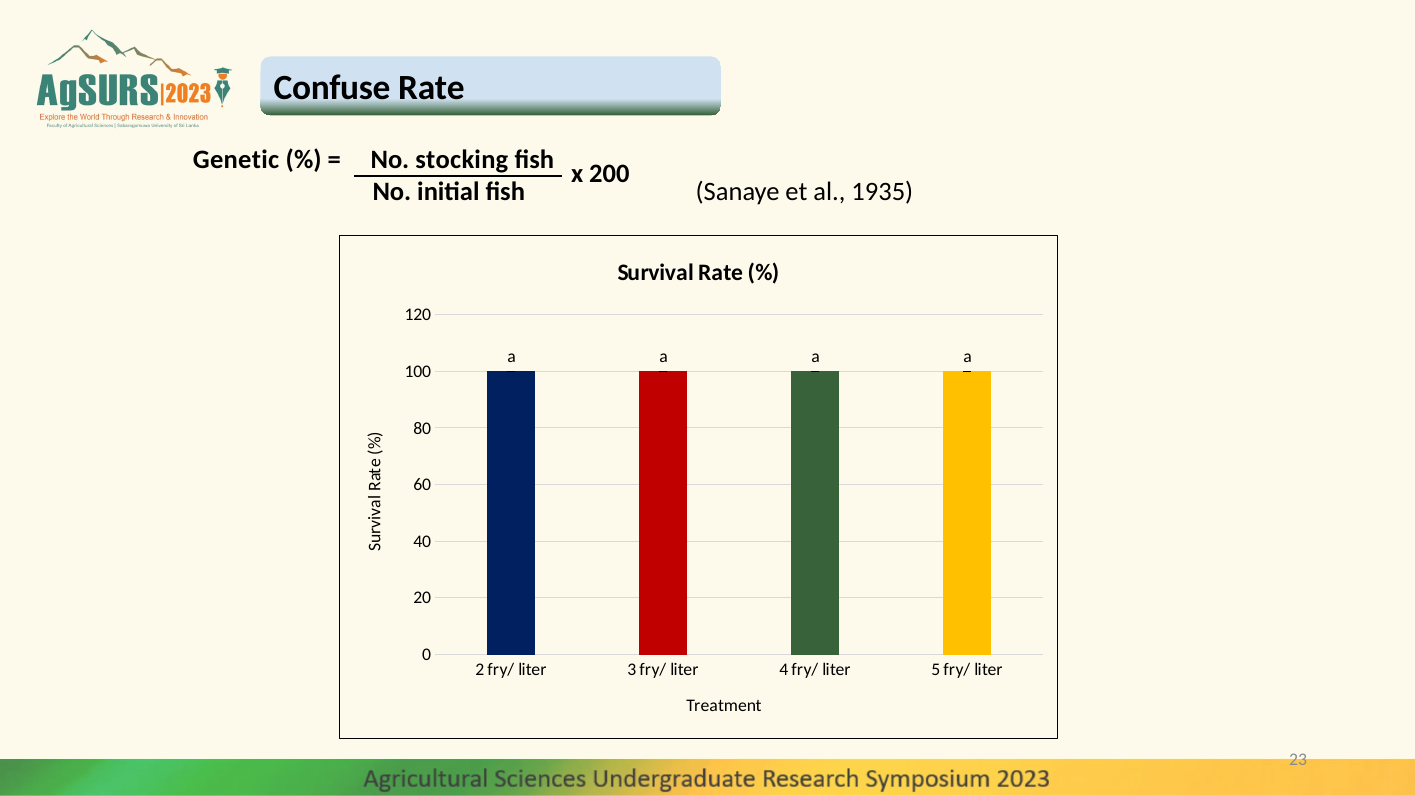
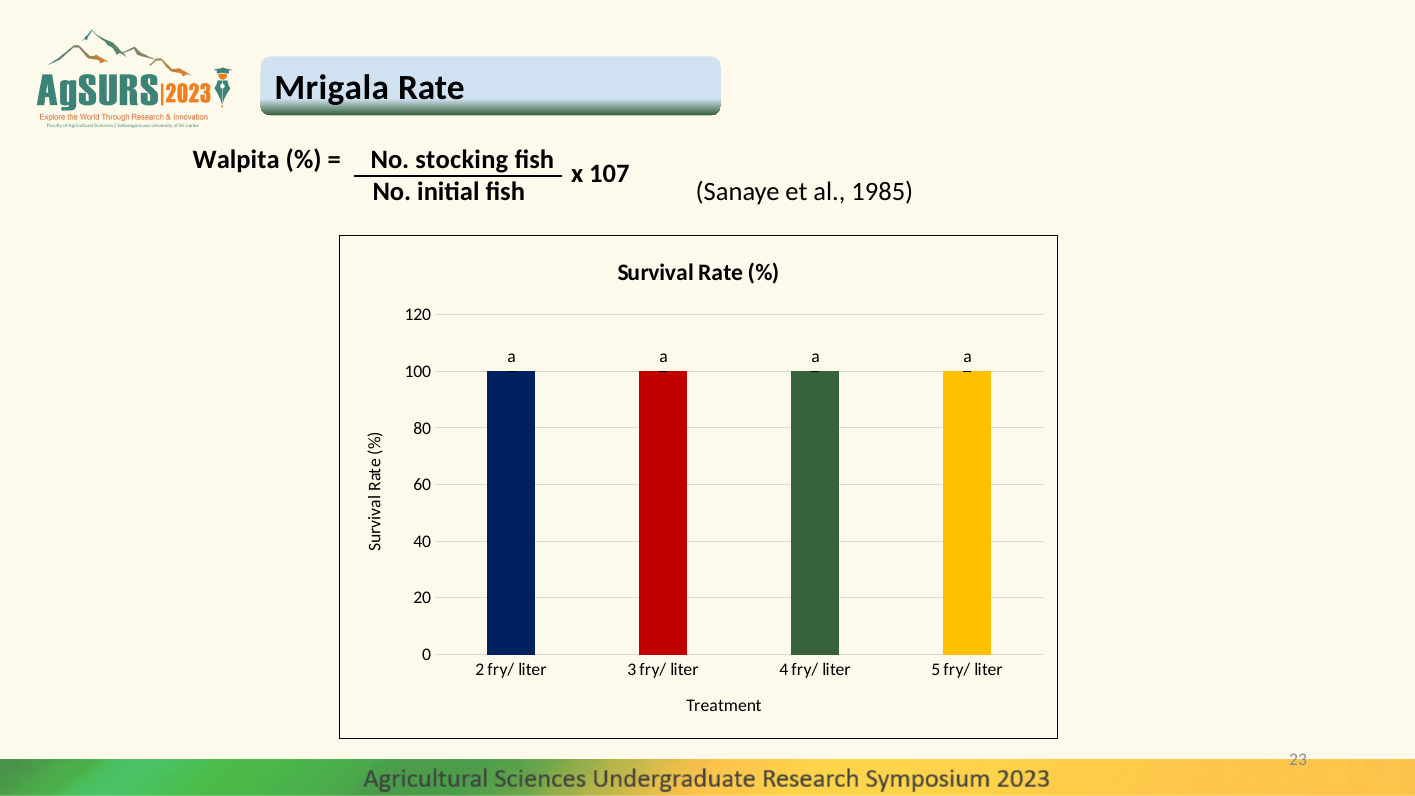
Confuse: Confuse -> Mrigala (332, 88)
Genetic: Genetic -> Walpita (236, 160)
200: 200 -> 107 (609, 173)
1935: 1935 -> 1985 (882, 191)
